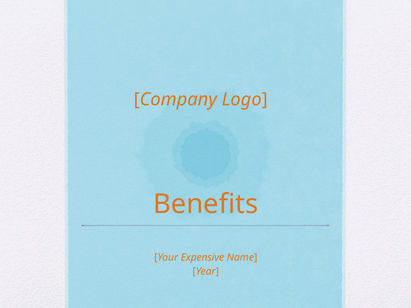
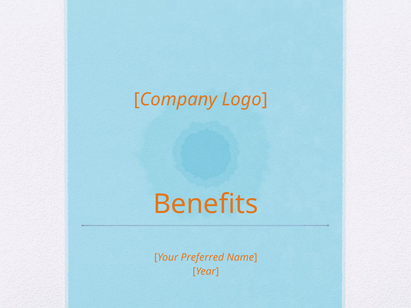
Expensive: Expensive -> Preferred (202, 258)
